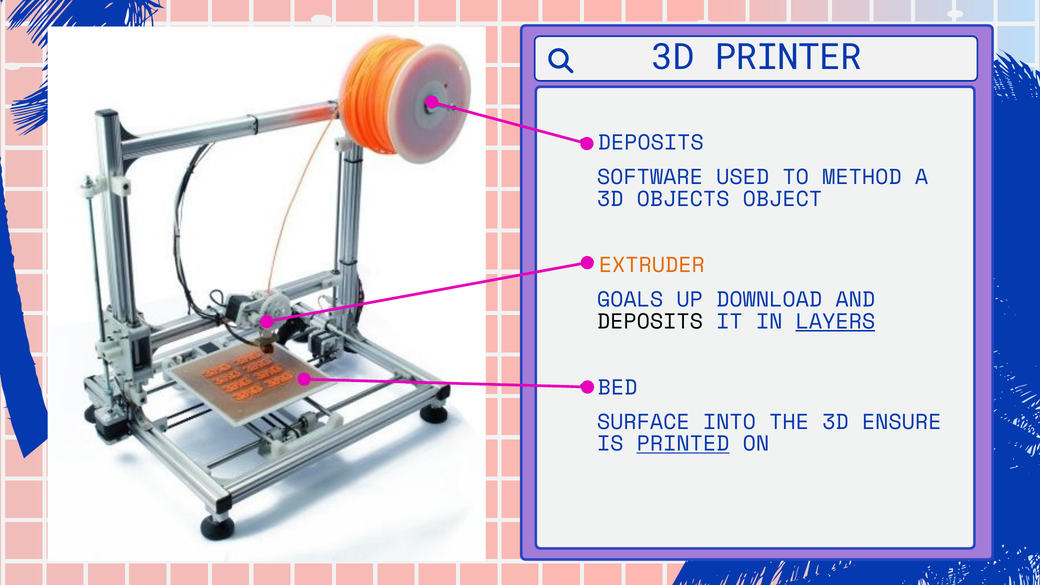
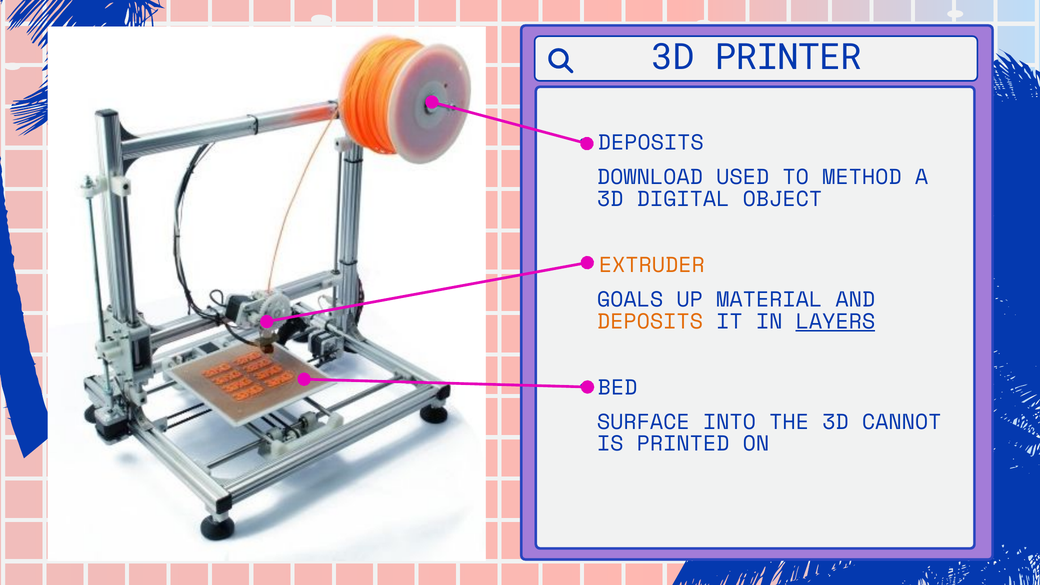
SOFTWARE: SOFTWARE -> DOWNLOAD (650, 177)
OBJECTS: OBJECTS -> DIGITAL (683, 199)
DOWNLOAD: DOWNLOAD -> MATERIAL (769, 300)
DEPOSITS colour: black -> orange (650, 321)
ENSURE: ENSURE -> CANNOT (902, 422)
PRINTED underline: present -> none (683, 444)
